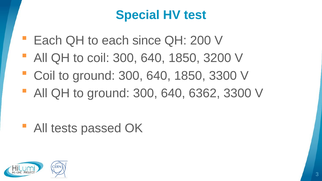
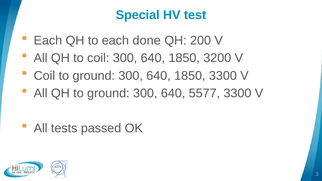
since: since -> done (147, 41)
6362: 6362 -> 5577 (204, 93)
